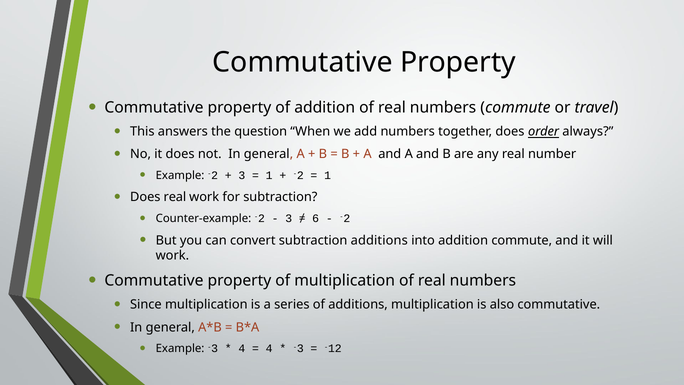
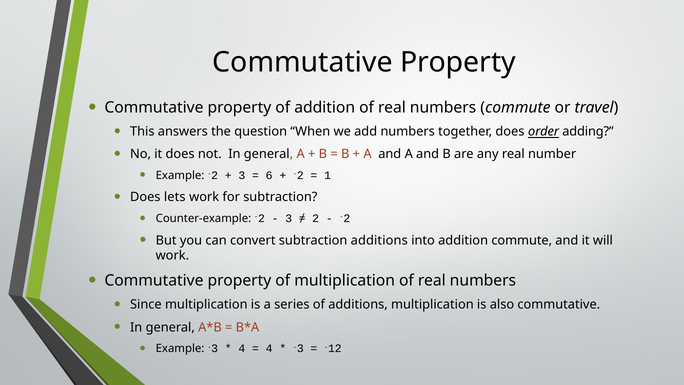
always: always -> adding (588, 132)
1: 1 -> 6 (269, 175)
Does real: real -> lets (175, 197)
6: 6 -> 2 (316, 218)
